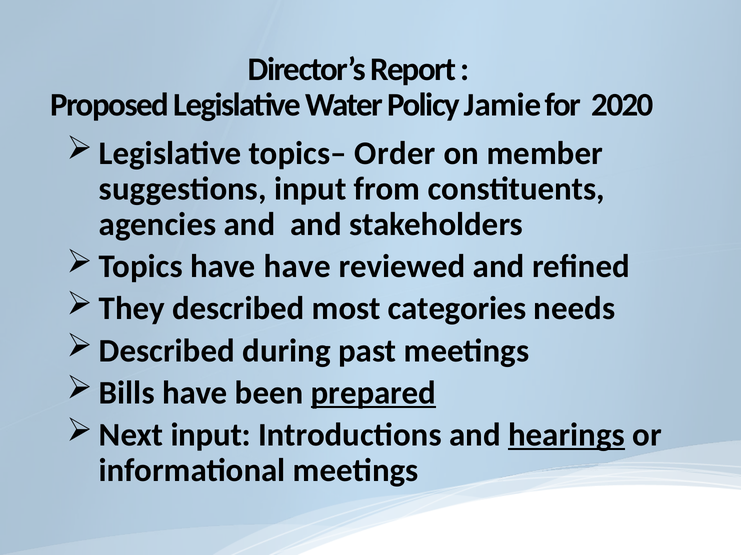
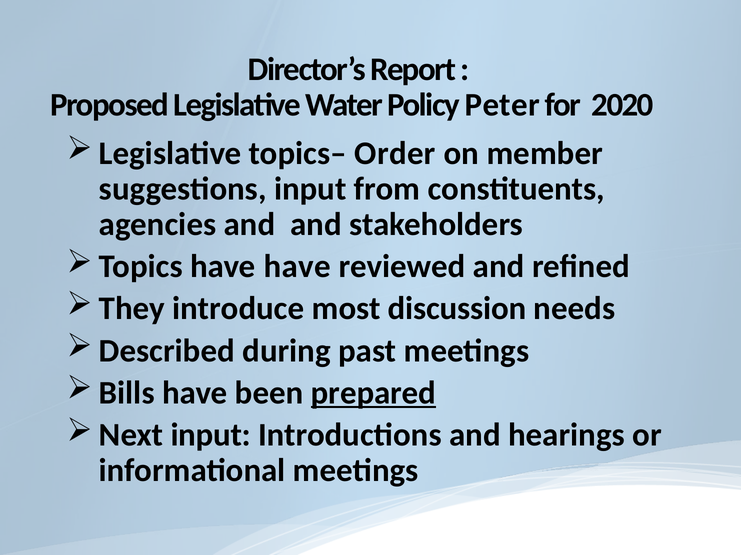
Jamie: Jamie -> Peter (502, 105)
They described: described -> introduce (238, 309)
categories: categories -> discussion (457, 309)
hearings underline: present -> none (567, 436)
